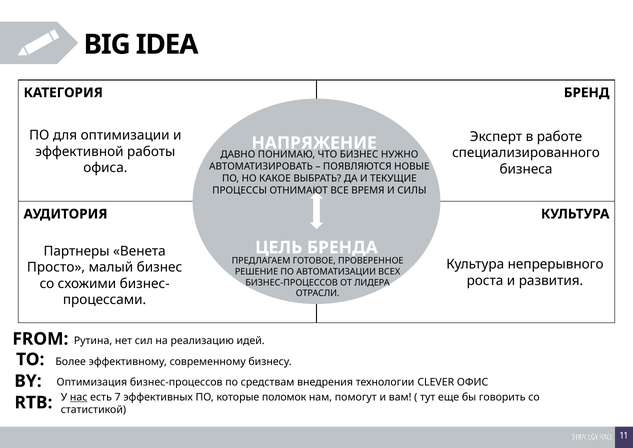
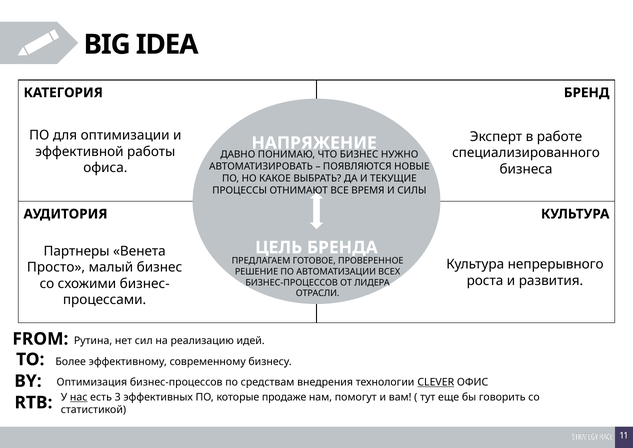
CLEVER underline: none -> present (436, 382)
7: 7 -> 3 (118, 397)
поломок: поломок -> продаже (284, 397)
